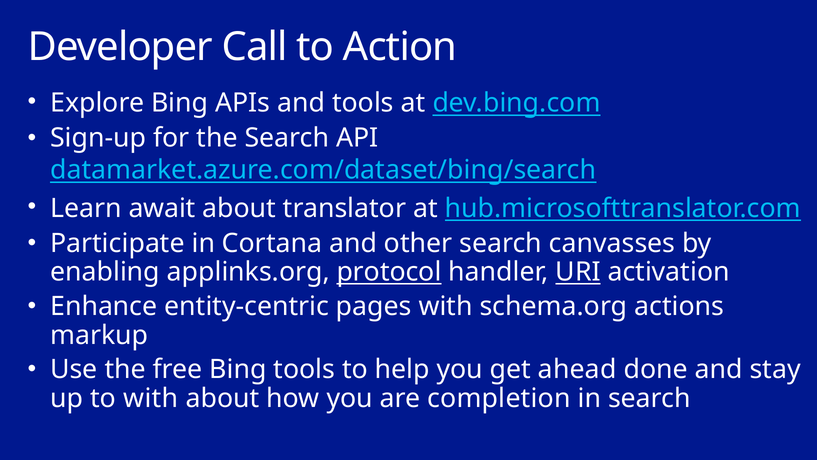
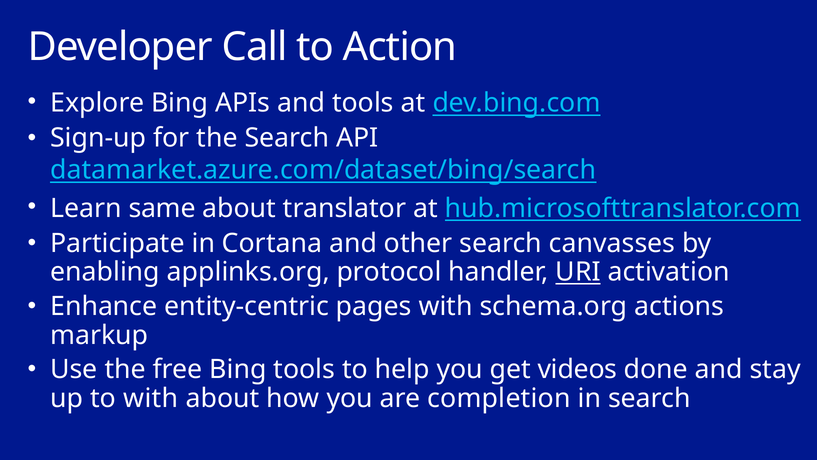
await: await -> same (162, 208)
protocol underline: present -> none (389, 272)
ahead: ahead -> videos (577, 369)
